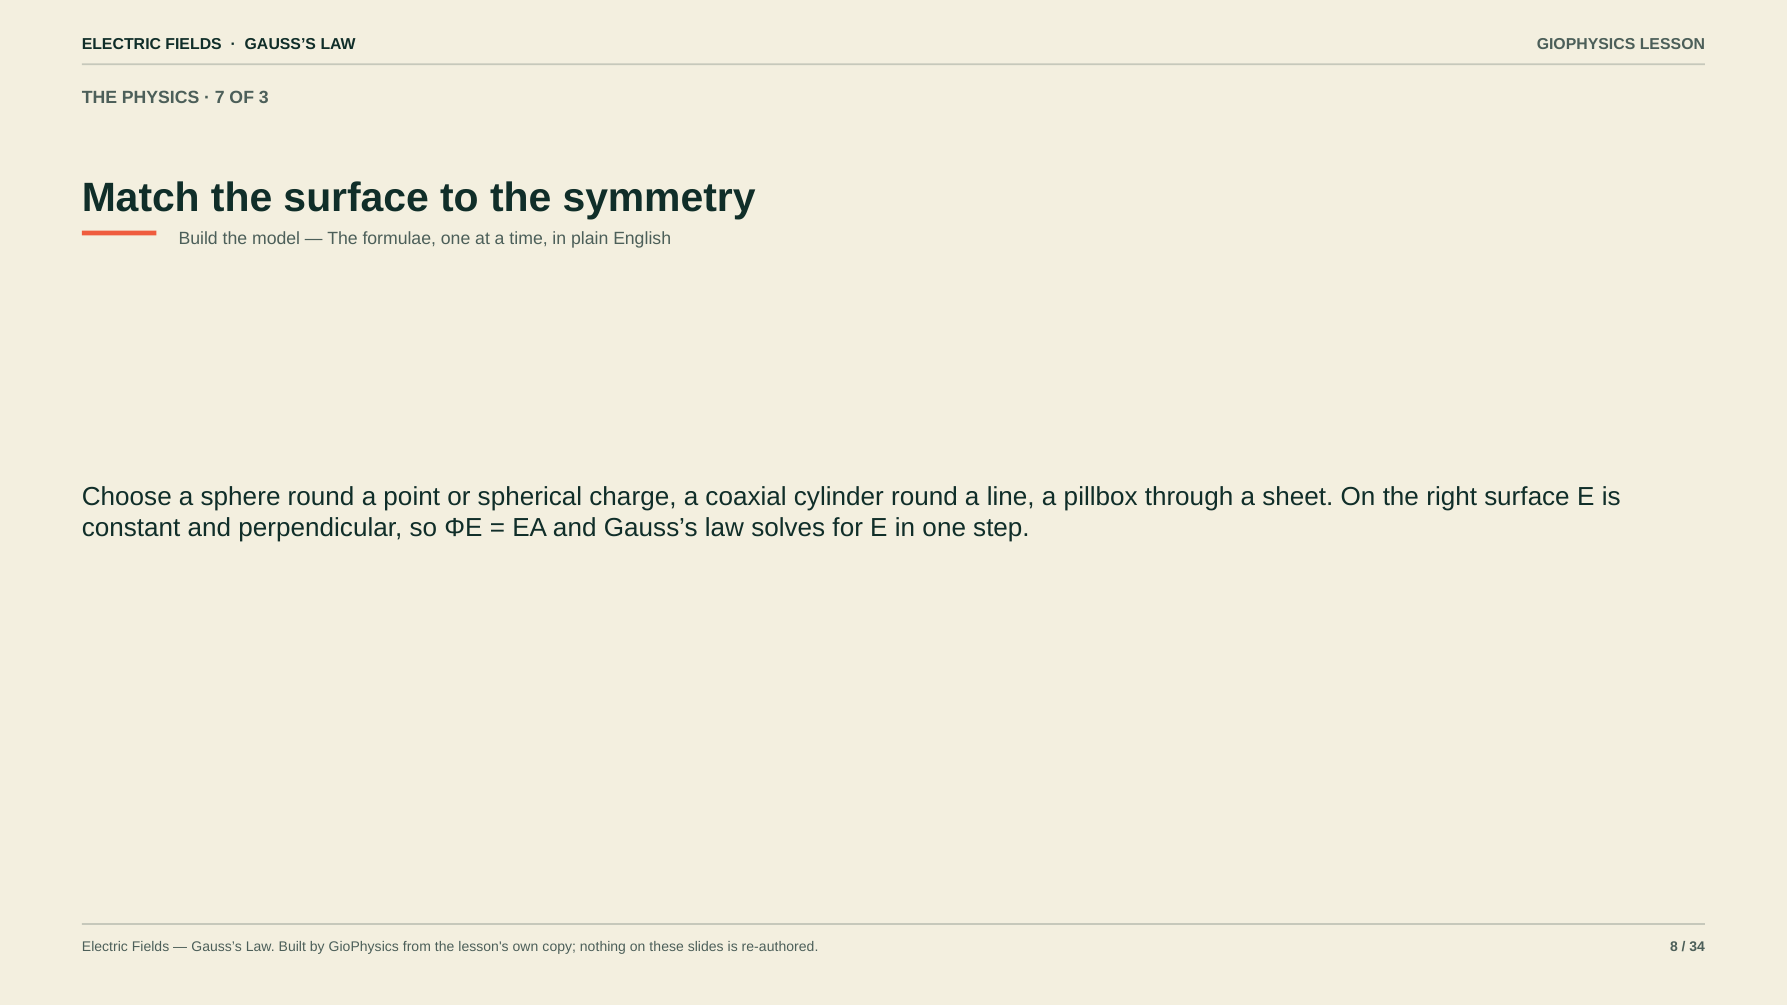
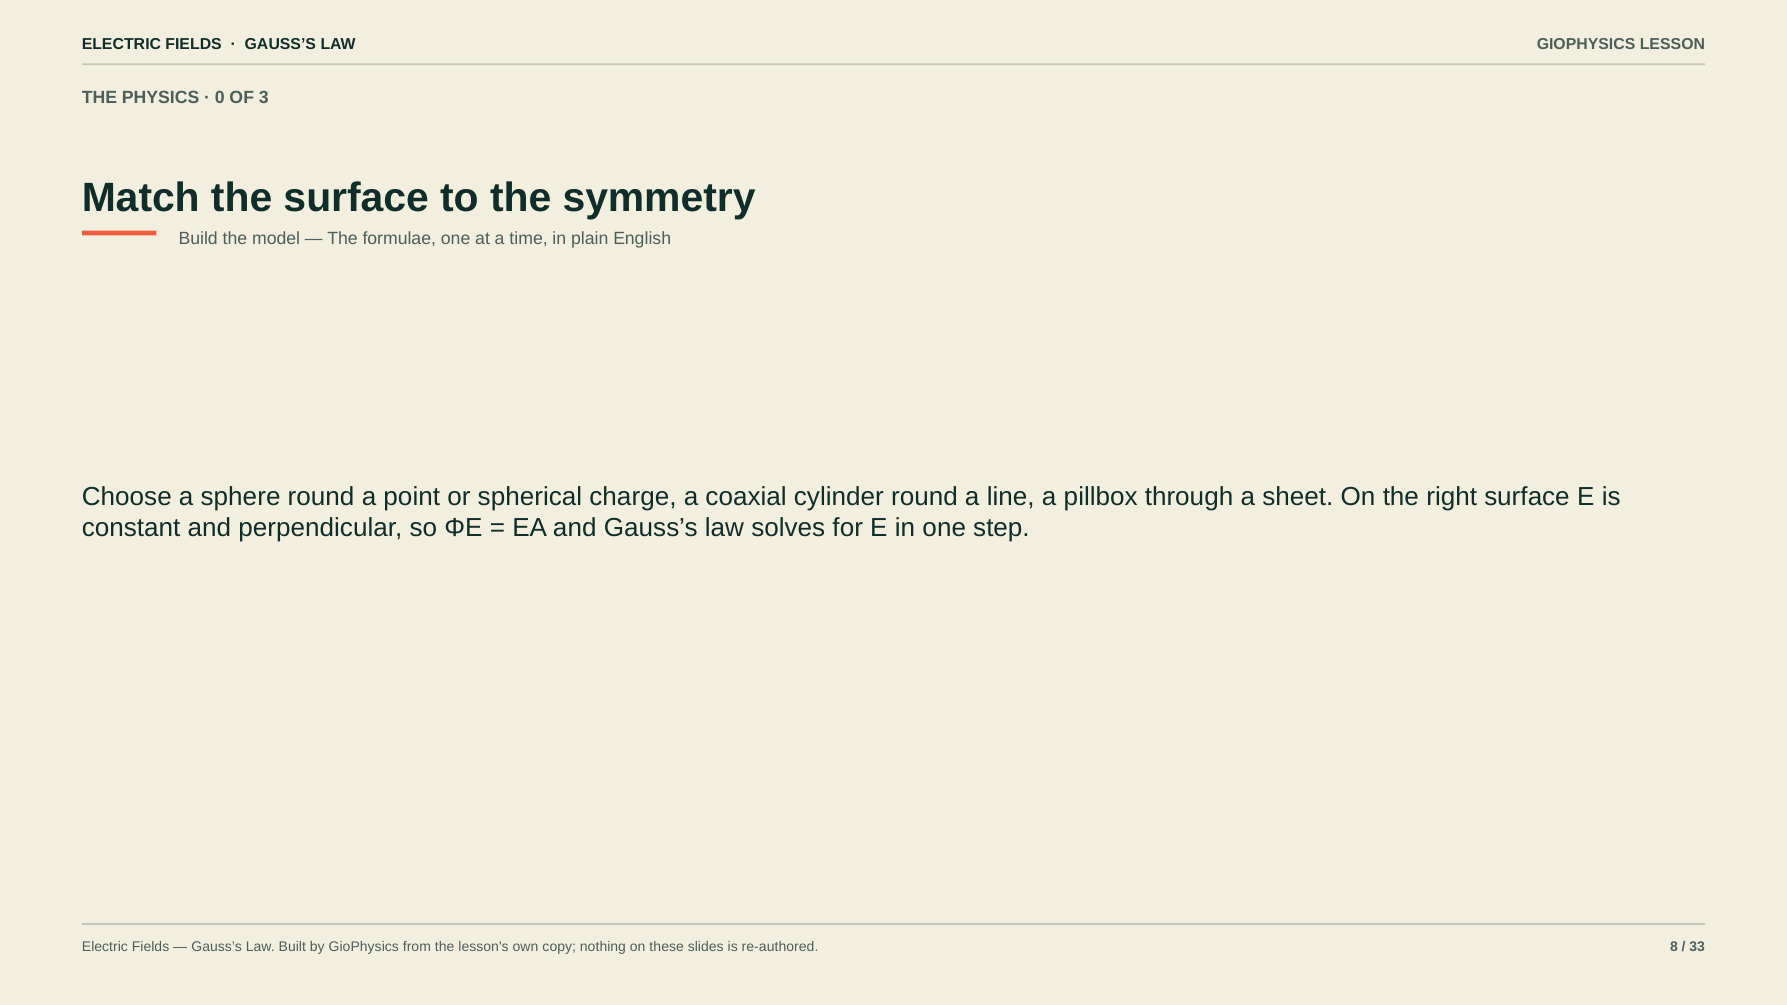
7: 7 -> 0 (220, 97)
34: 34 -> 33 (1697, 947)
